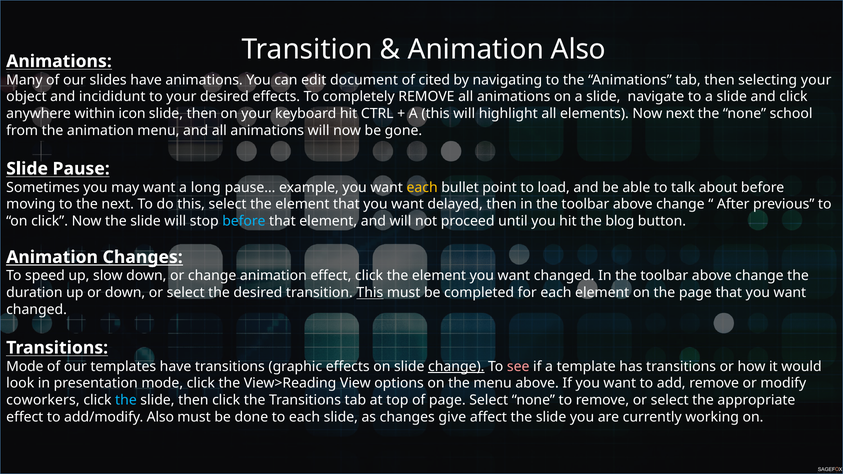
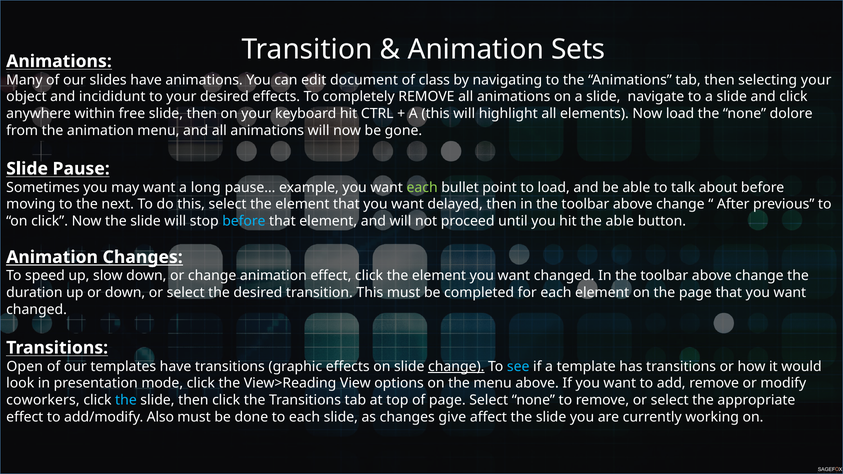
Animation Also: Also -> Sets (578, 50)
cited: cited -> class (434, 80)
icon: icon -> free (132, 114)
Now next: next -> load (680, 114)
school: school -> dolore (791, 114)
each colour: yellow -> light green (422, 187)
the blog: blog -> able (620, 221)
This underline: present -> none (370, 293)
Mode: Mode -> Open (25, 367)
see colour: pink -> light blue (518, 367)
